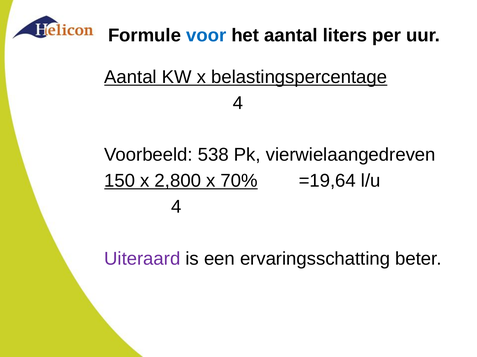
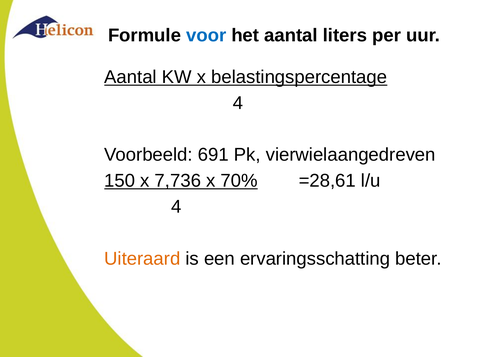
538: 538 -> 691 (213, 155)
2,800: 2,800 -> 7,736 (178, 181)
=19,64: =19,64 -> =28,61 (327, 181)
Uiteraard colour: purple -> orange (142, 259)
